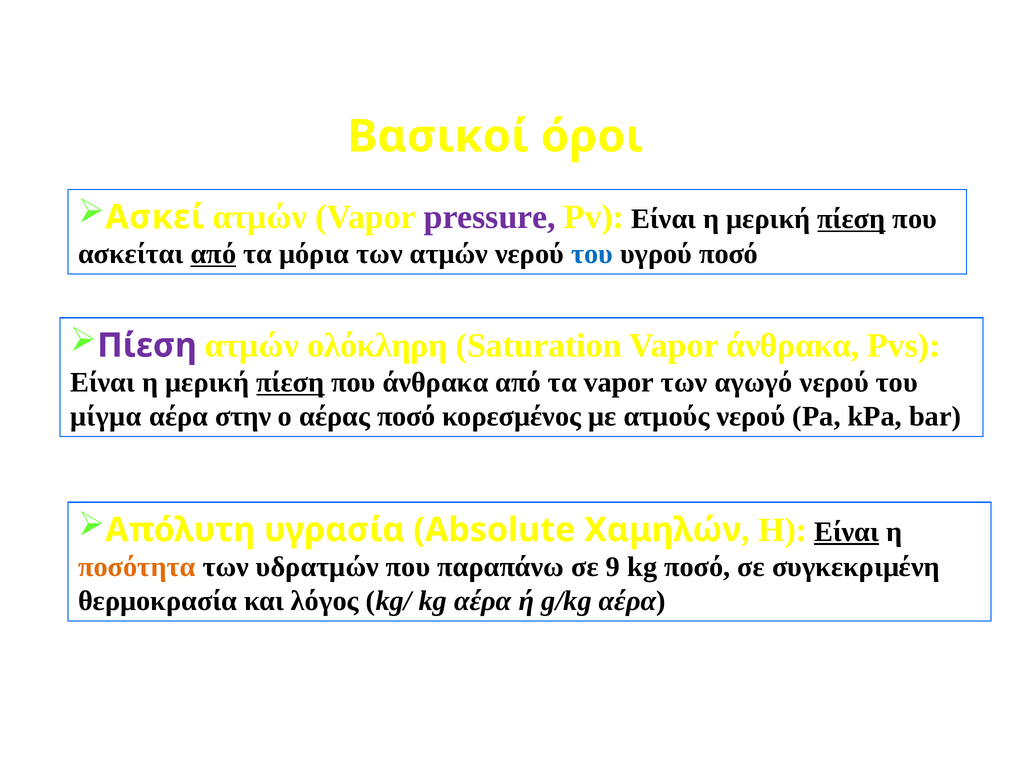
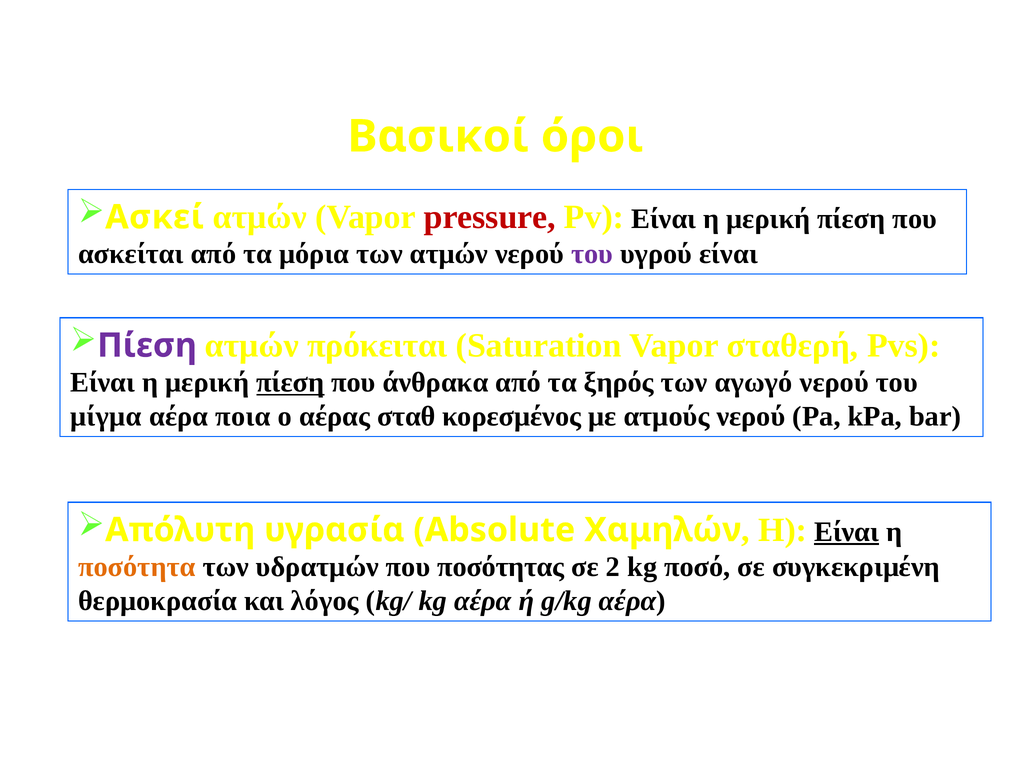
pressure colour: purple -> red (490, 217)
πίεση underline: present -> none (851, 219)
από underline: present -> none (213, 254)
του colour: blue -> purple (592, 254)
υγρού ποσό: ποσό -> είναι (729, 254)
ολόκληρη: ολόκληρη -> πρόκειται (377, 346)
Vapor άνθρακα: άνθρακα -> σταθερή (793, 346)
τα vapor: vapor -> ξηρός (619, 383)
στην: στην -> ποια (243, 417)
αέρας ποσό: ποσό -> σταθ (406, 417)
παραπάνω: παραπάνω -> ποσότητας (501, 567)
9: 9 -> 2 (613, 567)
